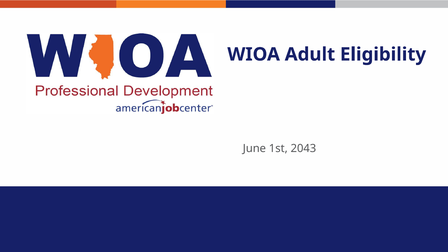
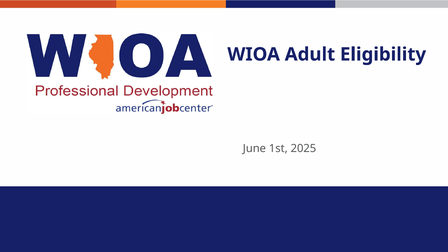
2043: 2043 -> 2025 (303, 149)
